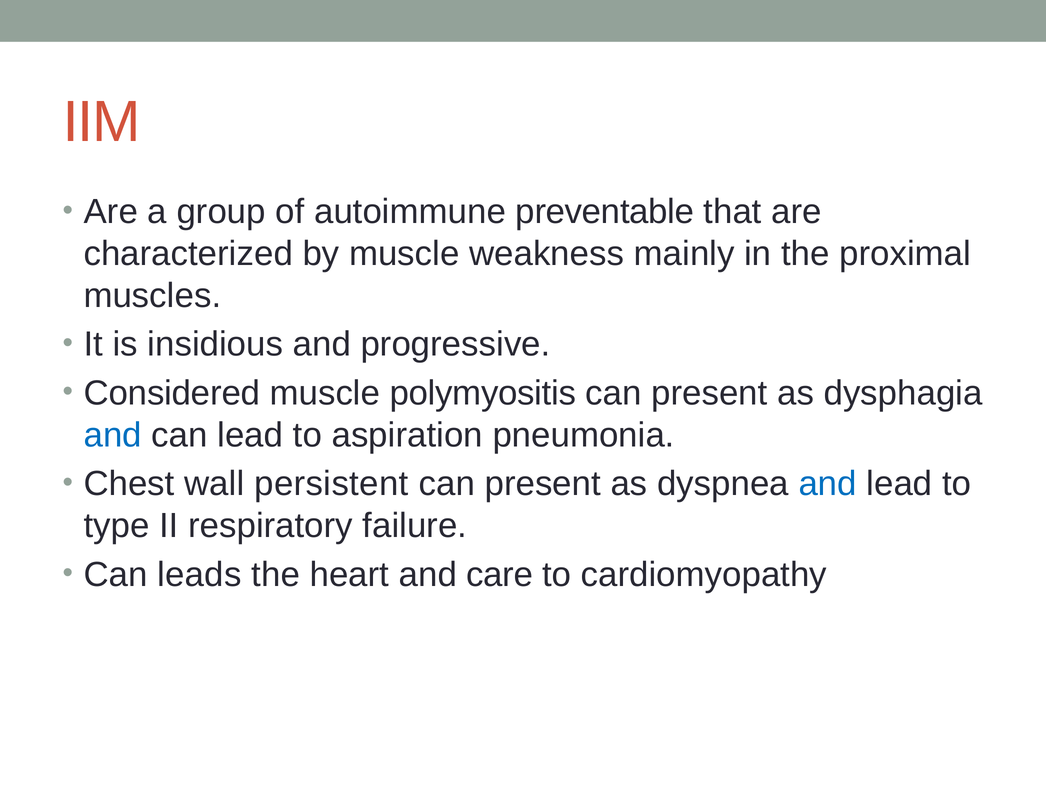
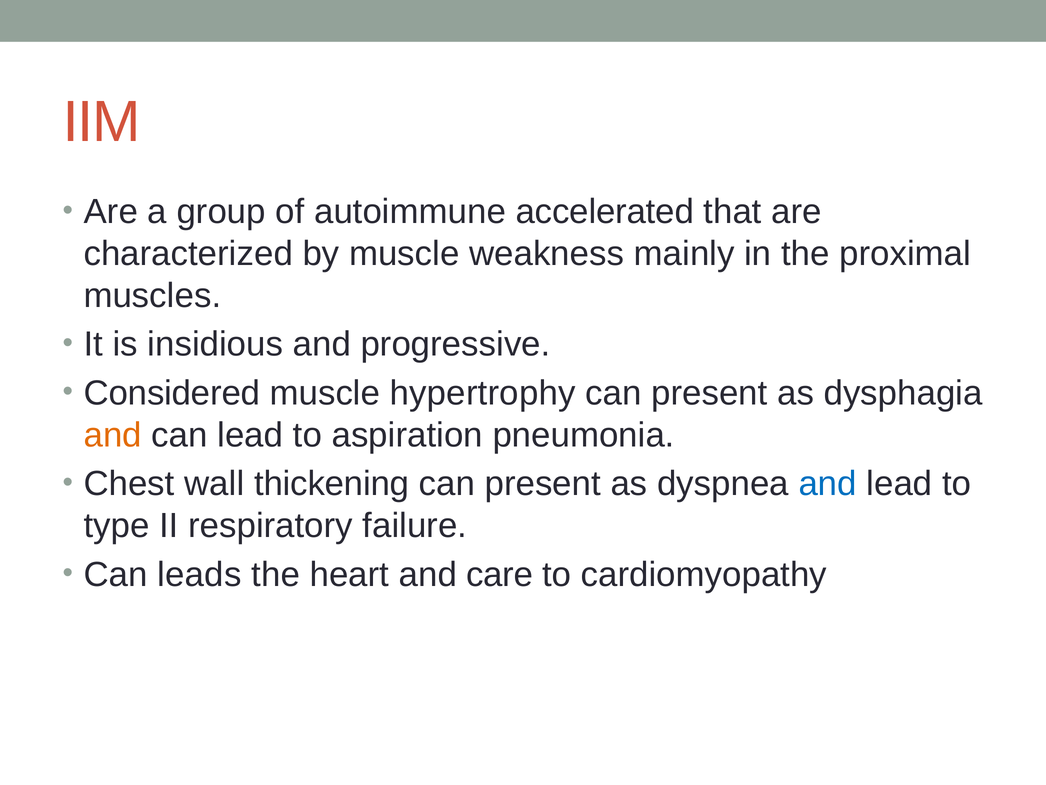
preventable: preventable -> accelerated (605, 212)
polymyositis: polymyositis -> hypertrophy (483, 393)
and colour: blue -> orange (113, 435)
persistent: persistent -> thickening (332, 484)
